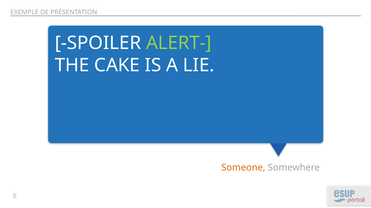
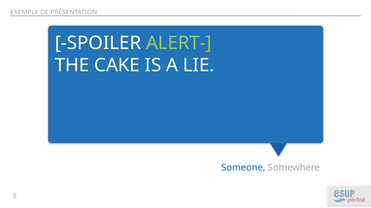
Someone colour: orange -> blue (243, 168)
